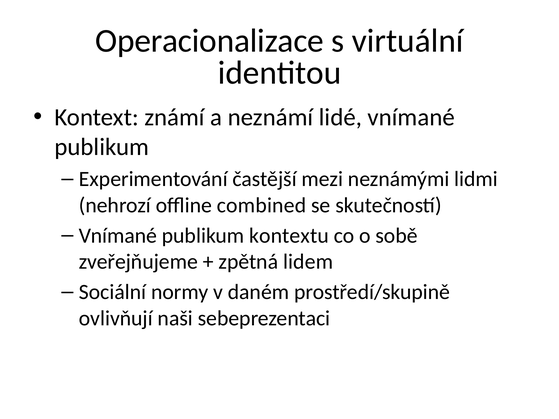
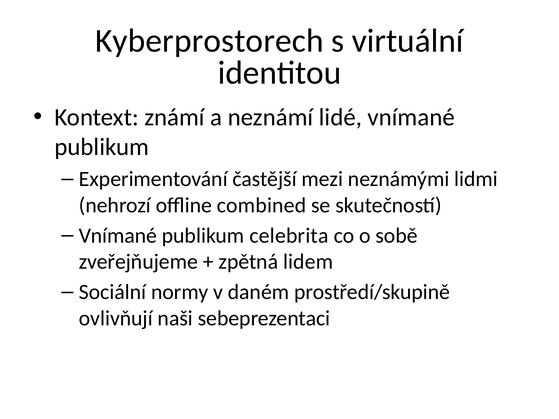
Operacionalizace: Operacionalizace -> Kyberprostorech (209, 41)
kontextu: kontextu -> celebrita (289, 236)
